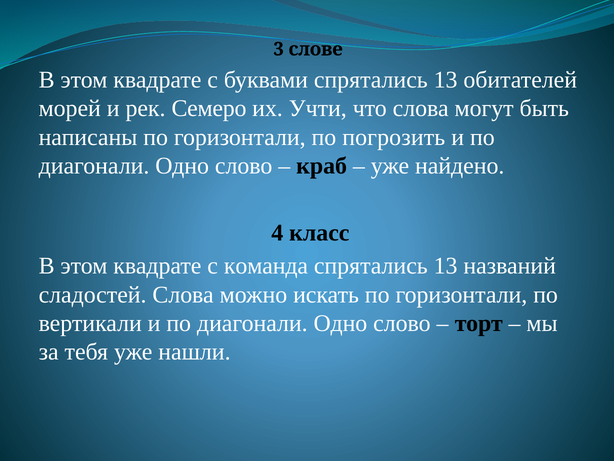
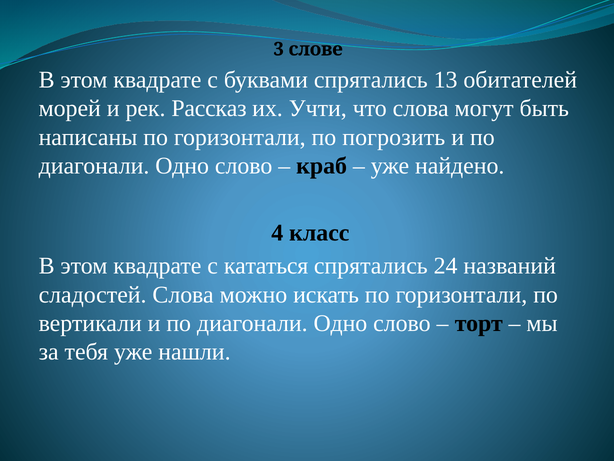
Семеро: Семеро -> Рассказ (209, 108)
команда: команда -> кататься (266, 266)
13: 13 -> 24 (446, 266)
